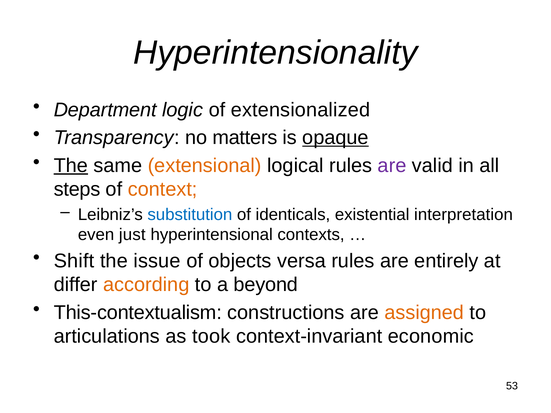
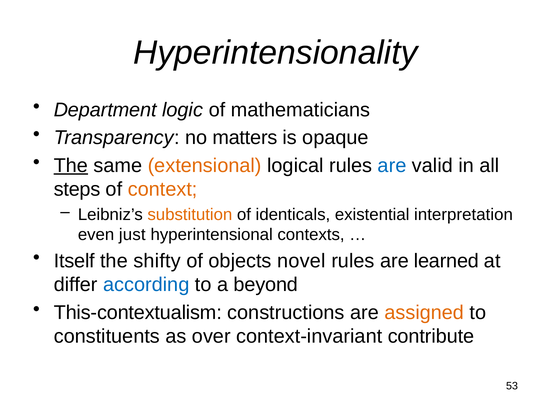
extensionalized: extensionalized -> mathematicians (301, 110)
opaque underline: present -> none (335, 138)
are colour: purple -> blue (392, 166)
substitution colour: blue -> orange (190, 215)
Shift: Shift -> Itself (74, 261)
issue: issue -> shifty (157, 261)
versa: versa -> novel (301, 261)
entirely: entirely -> learned (446, 261)
according colour: orange -> blue (146, 285)
articulations: articulations -> constituents (107, 337)
took: took -> over (211, 337)
economic: economic -> contribute (431, 337)
